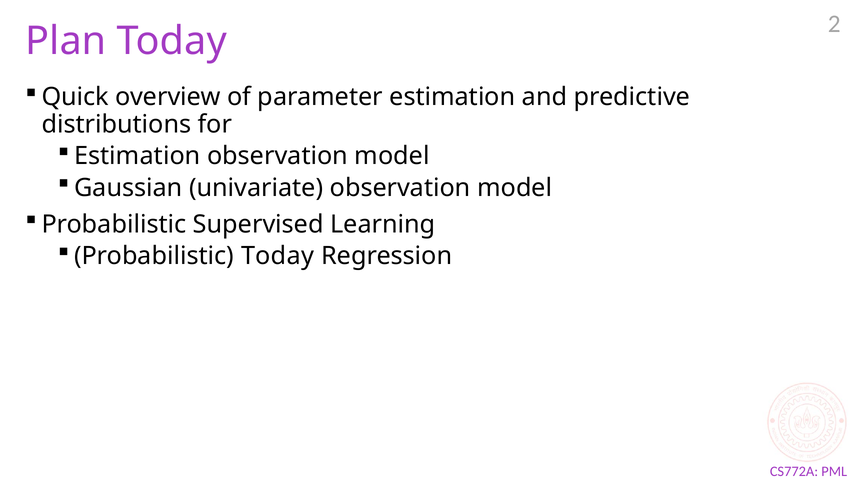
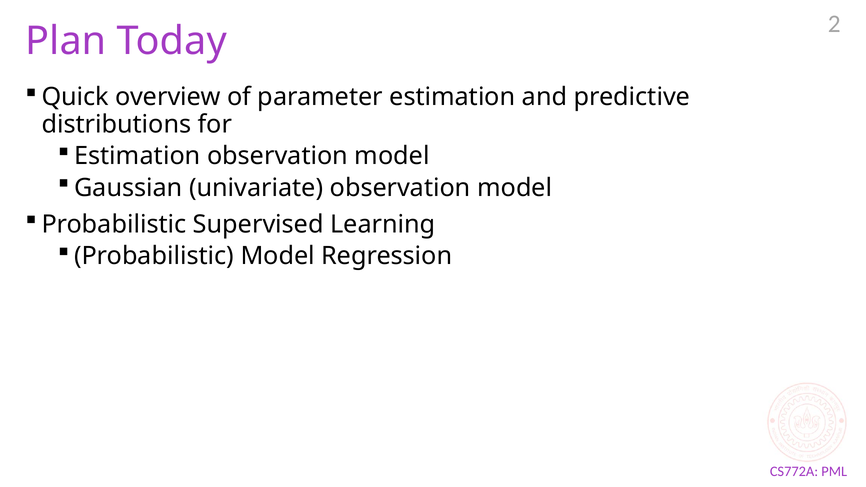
Probabilistic Today: Today -> Model (278, 256)
